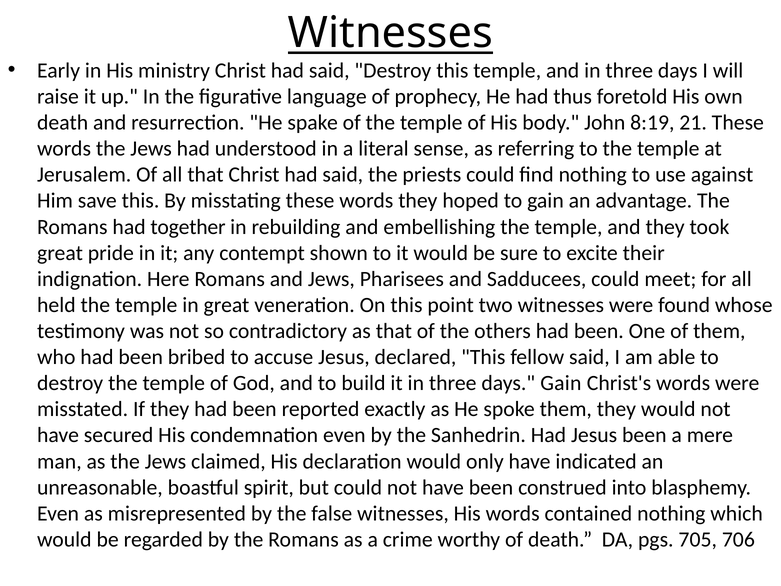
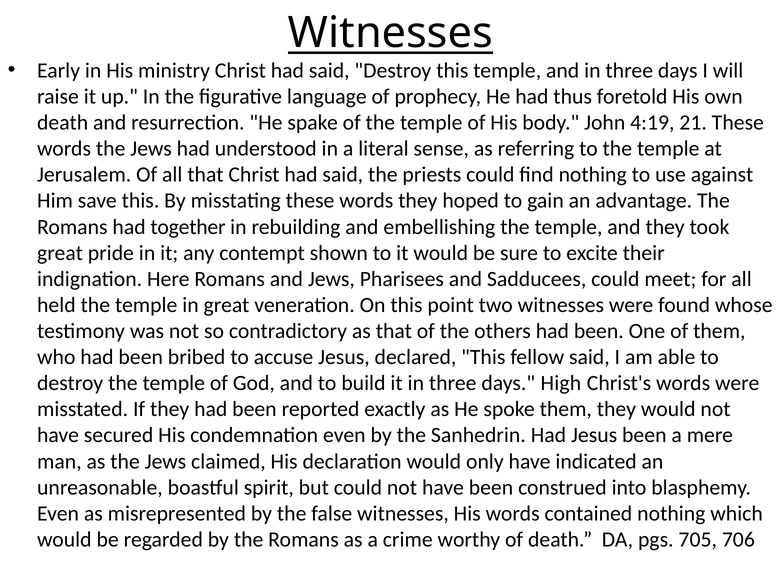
8:19: 8:19 -> 4:19 (652, 123)
days Gain: Gain -> High (561, 383)
